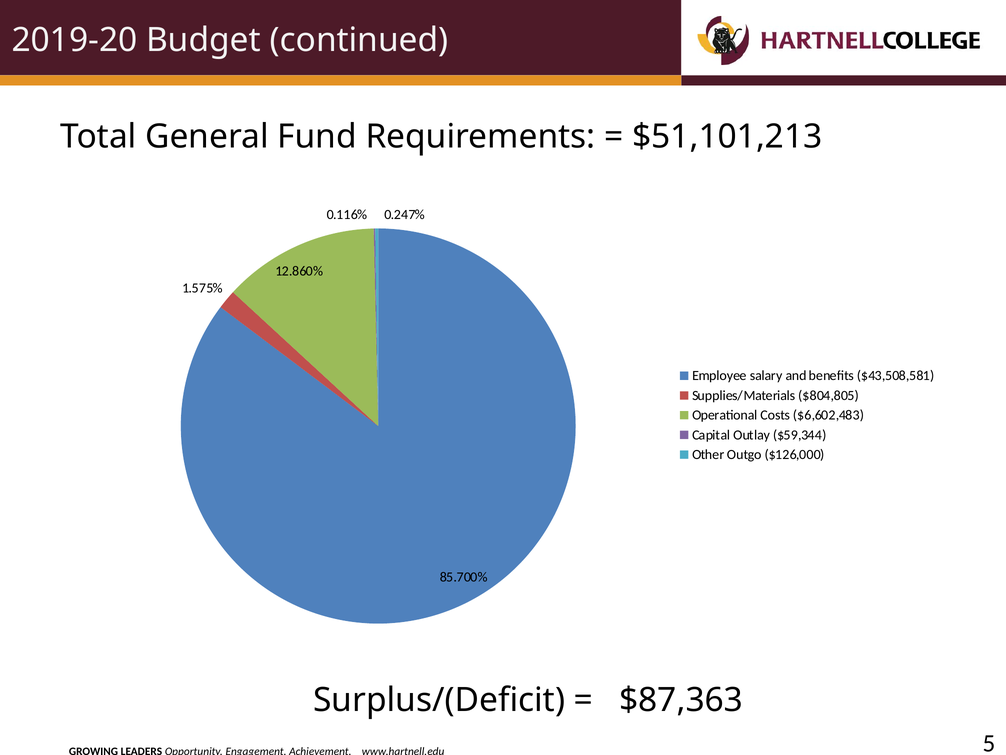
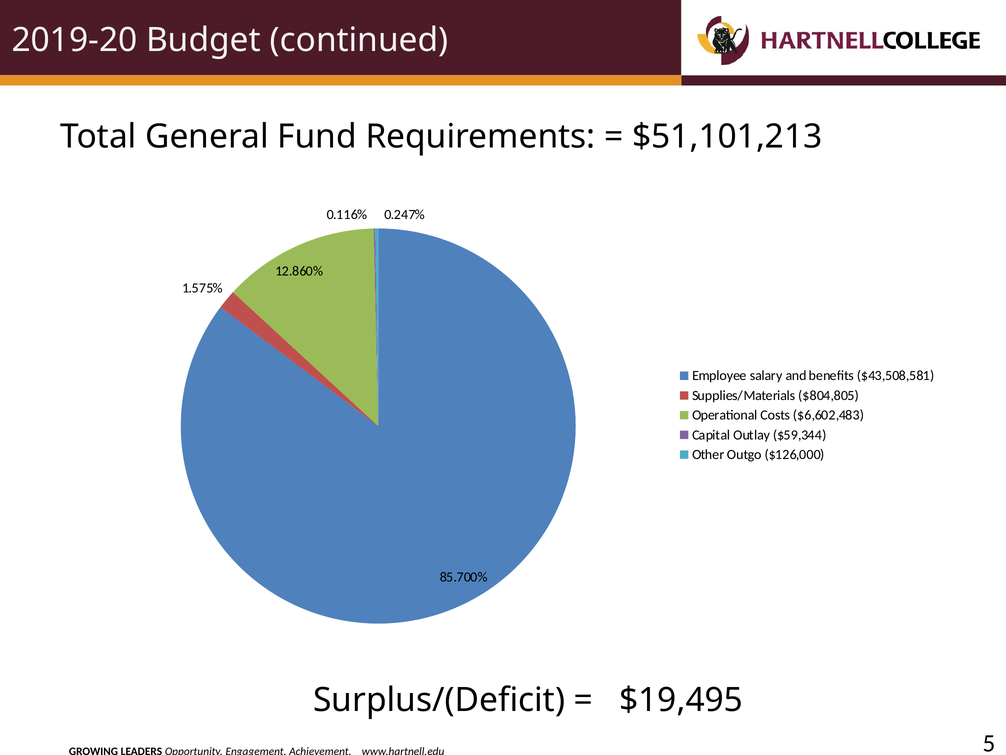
$87,363: $87,363 -> $19,495 (681, 700)
